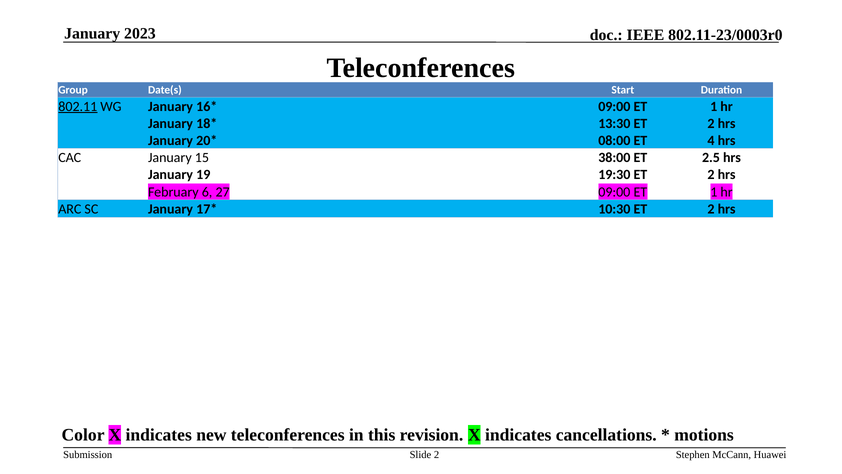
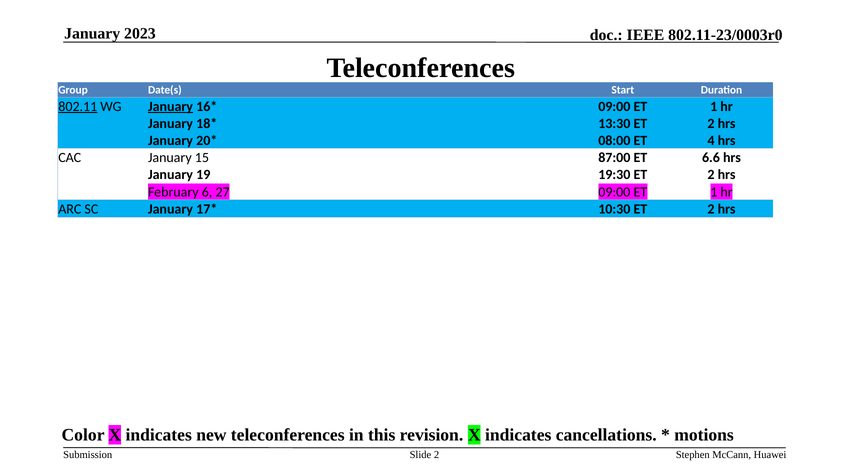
January underline: none -> present (171, 106)
38:00: 38:00 -> 87:00 (614, 158)
2.5: 2.5 -> 6.6 (711, 158)
